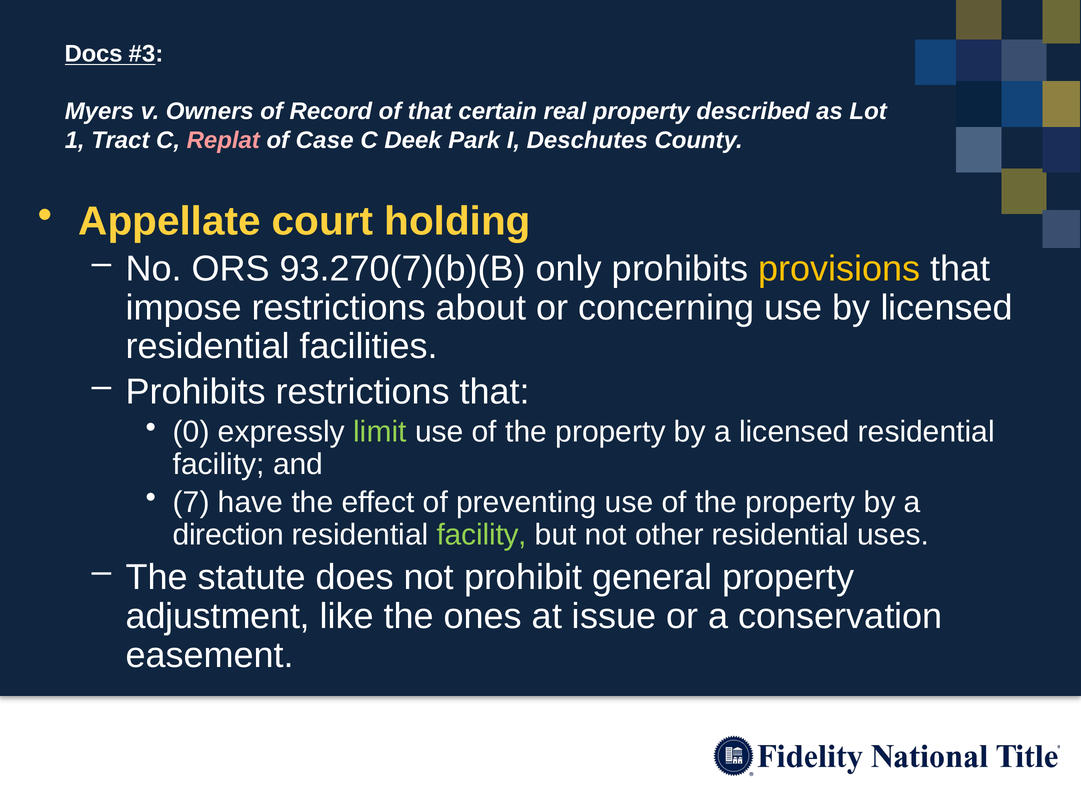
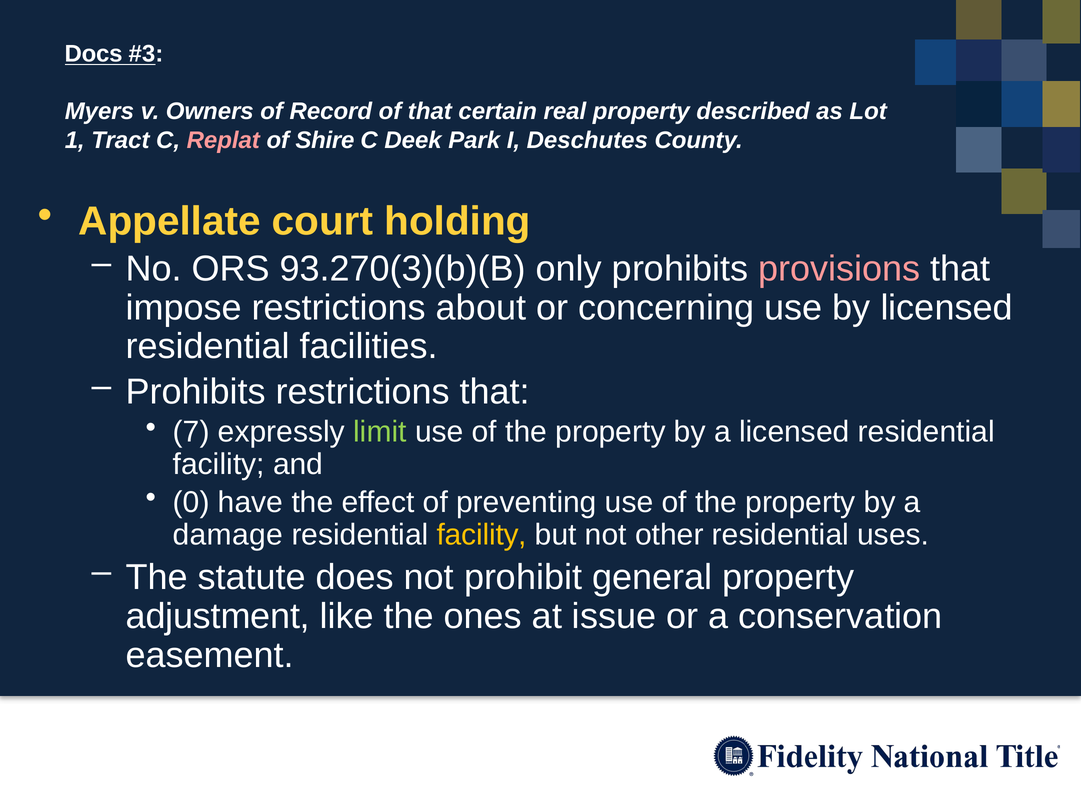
Case: Case -> Shire (325, 140)
93.270(7)(b)(B: 93.270(7)(b)(B -> 93.270(3)(b)(B (403, 269)
provisions colour: yellow -> pink (839, 269)
0: 0 -> 7 (191, 432)
7: 7 -> 0 (191, 503)
direction: direction -> damage (228, 535)
facility colour: light green -> yellow (482, 535)
